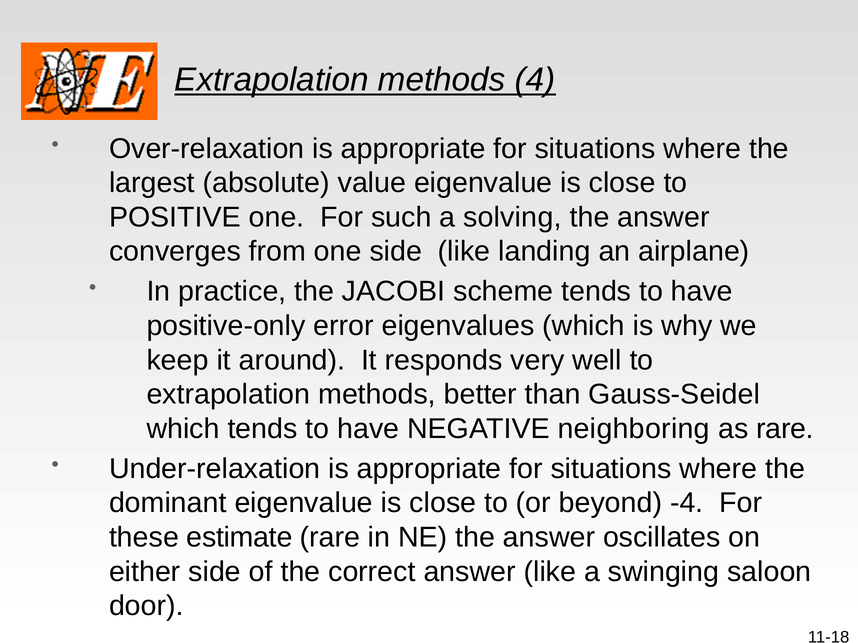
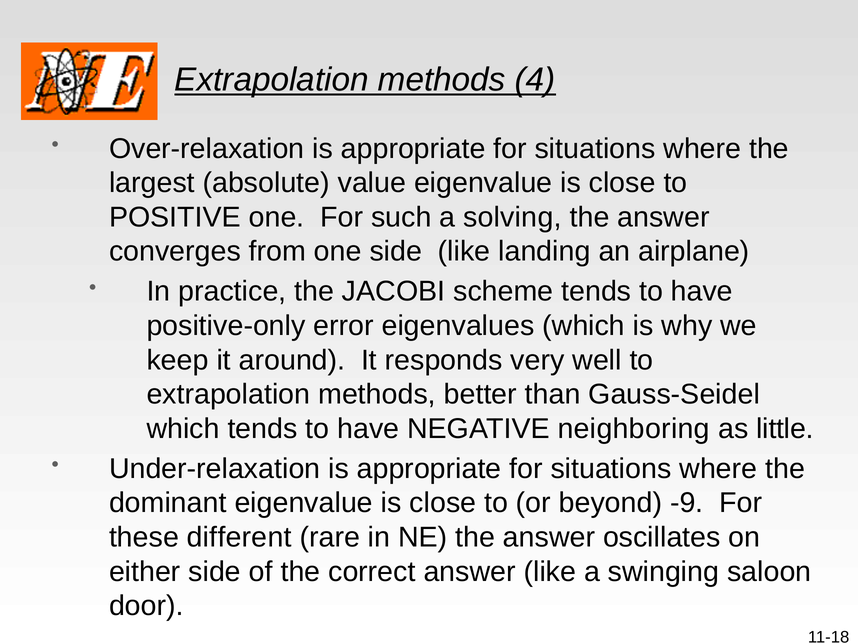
as rare: rare -> little (785, 429)
-4: -4 -> -9 (687, 503)
estimate: estimate -> different (239, 538)
